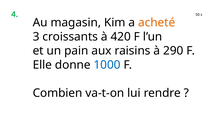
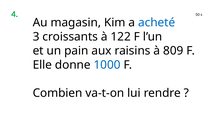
acheté colour: orange -> blue (157, 23)
420: 420 -> 122 (121, 37)
290: 290 -> 809 (173, 51)
